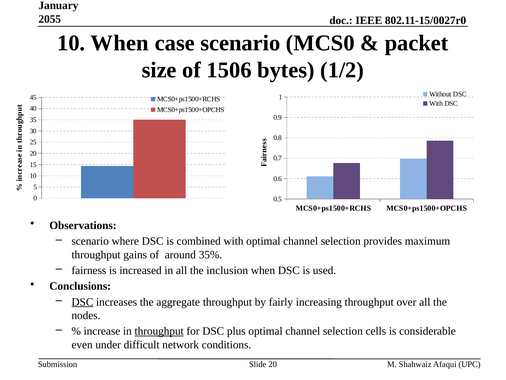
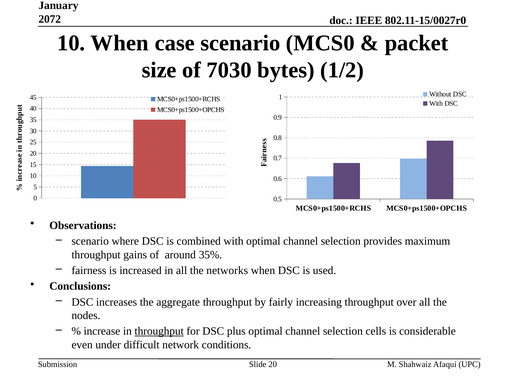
2055: 2055 -> 2072 (50, 19)
1506: 1506 -> 7030 (229, 70)
inclusion: inclusion -> networks (227, 270)
DSC underline: present -> none (82, 302)
